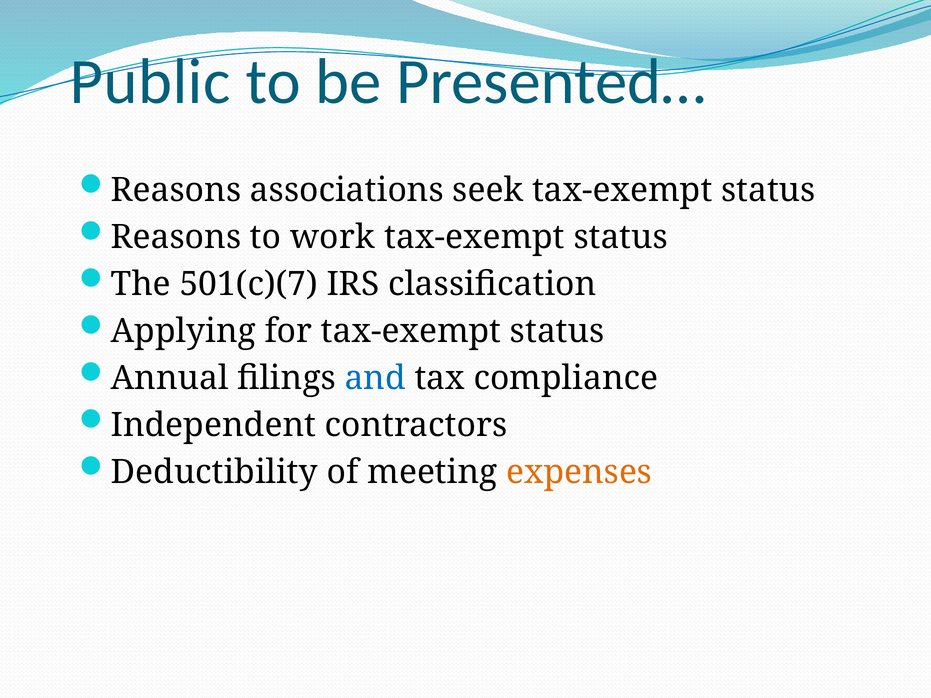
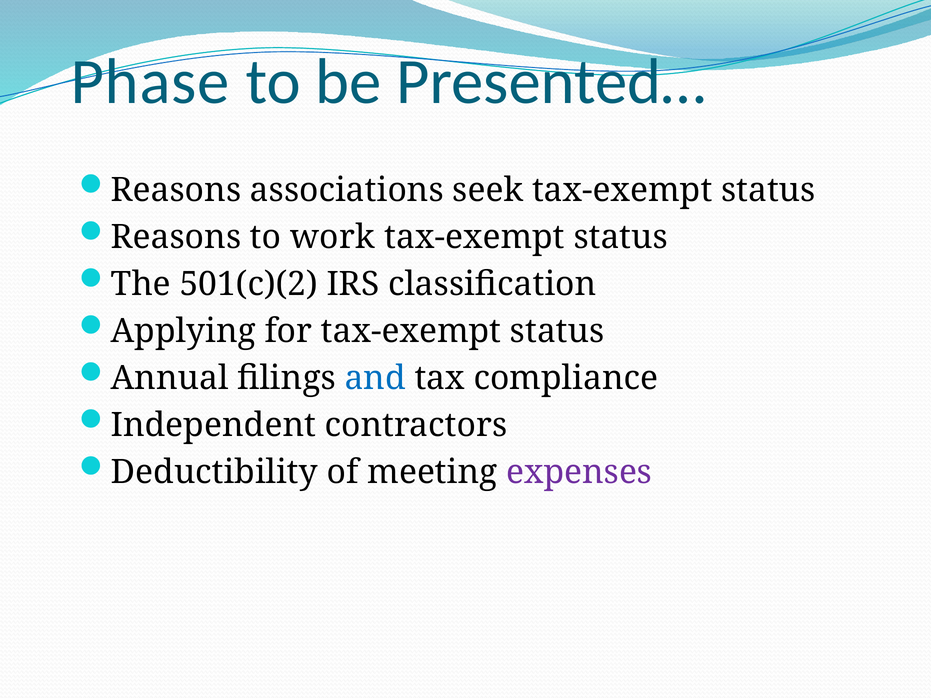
Public: Public -> Phase (150, 82)
501(c)(7: 501(c)(7 -> 501(c)(2 (249, 284)
expenses colour: orange -> purple (579, 472)
